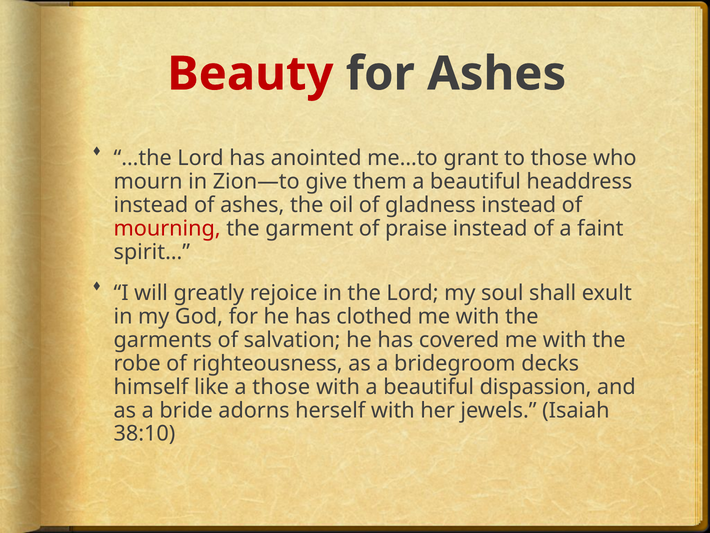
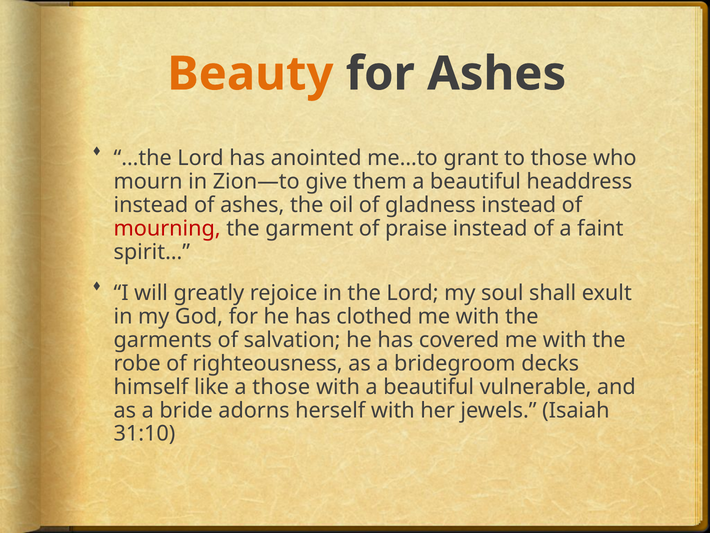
Beauty colour: red -> orange (250, 74)
dispassion: dispassion -> vulnerable (536, 387)
38:10: 38:10 -> 31:10 (144, 433)
